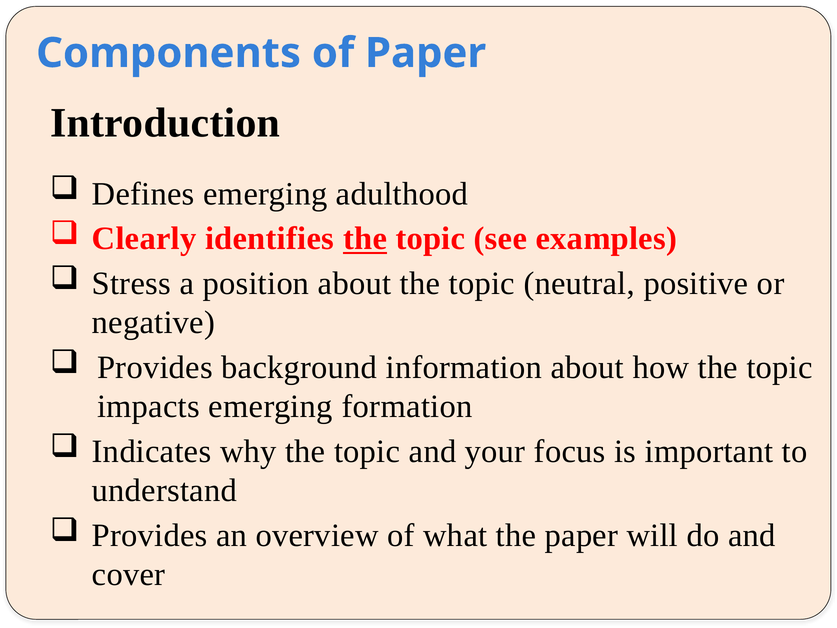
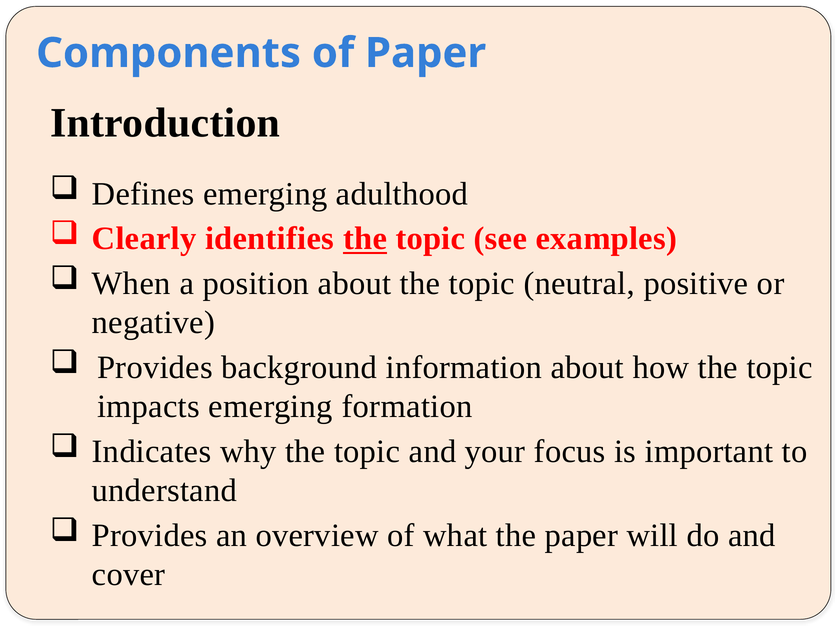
Stress: Stress -> When (131, 284)
